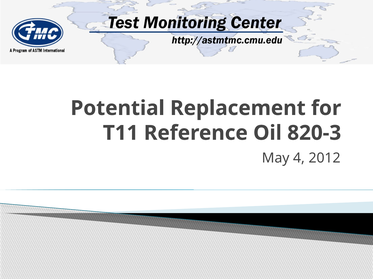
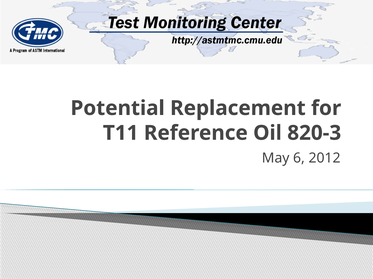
4: 4 -> 6 (299, 159)
